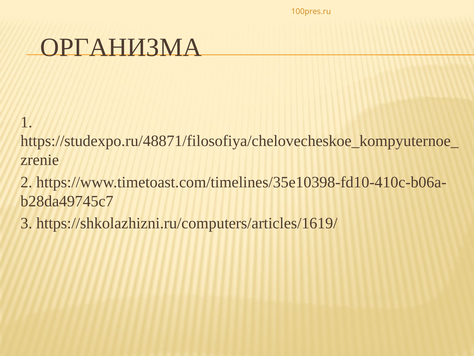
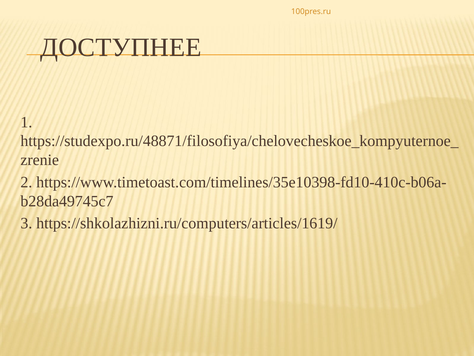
ОРГАНИЗМА: ОРГАНИЗМА -> ДОСТУПНЕЕ (121, 47)
